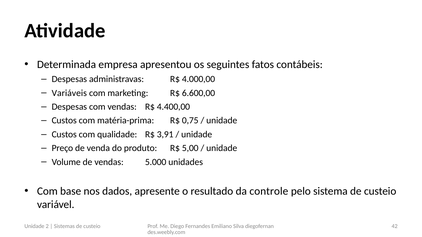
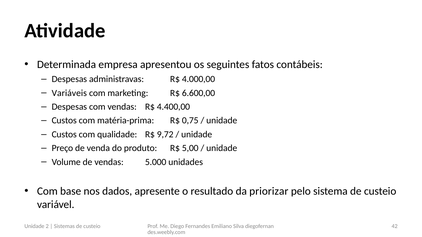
3,91: 3,91 -> 9,72 (165, 135)
controle: controle -> priorizar (269, 191)
